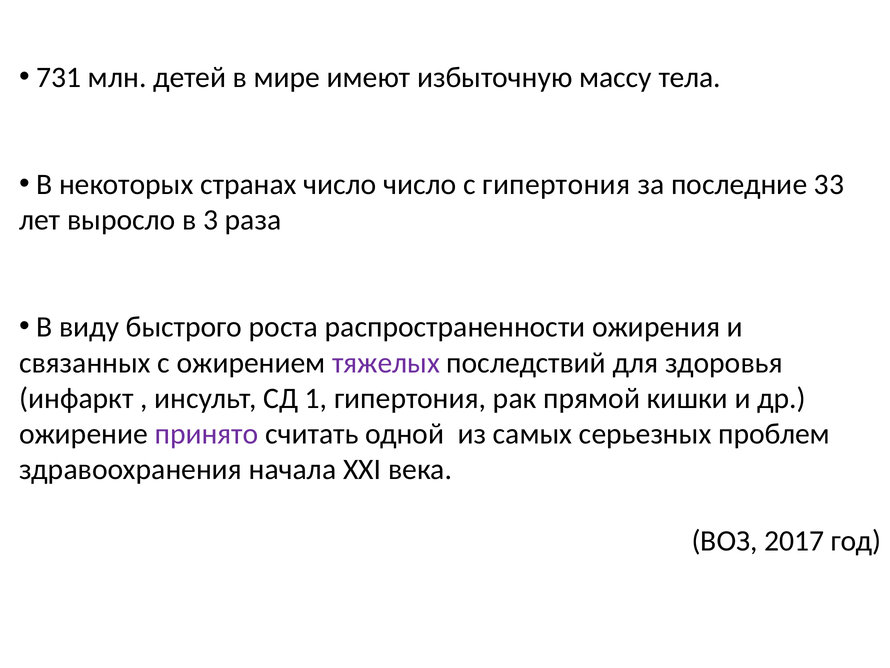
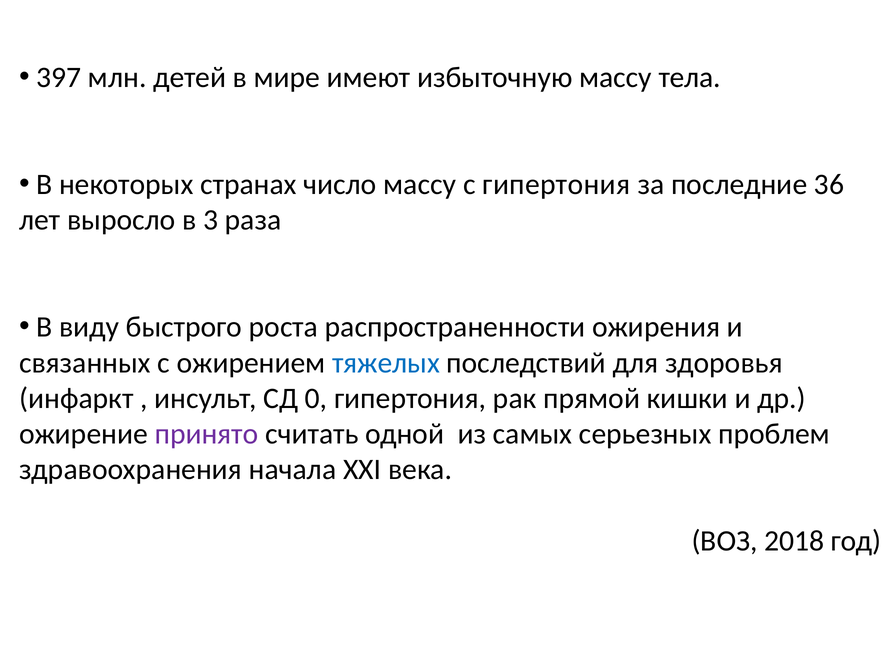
731: 731 -> 397 (59, 78)
число число: число -> массу (420, 184)
33: 33 -> 36 (829, 184)
тяжелых colour: purple -> blue (386, 362)
1: 1 -> 0 (316, 398)
2017: 2017 -> 2018 (794, 540)
